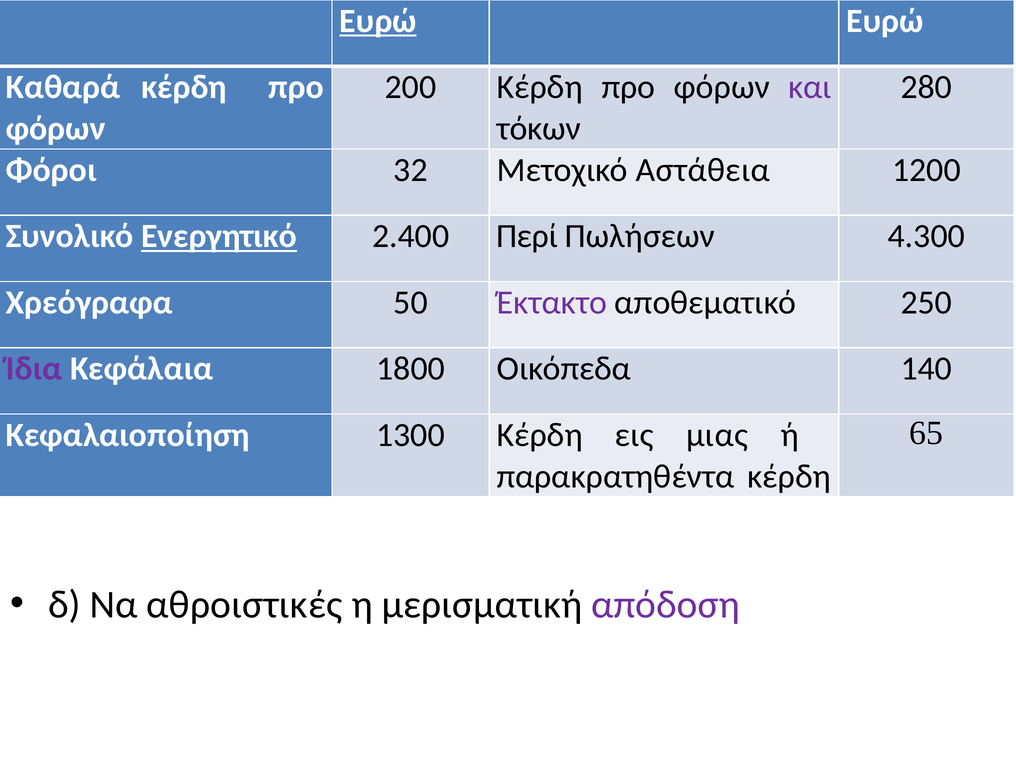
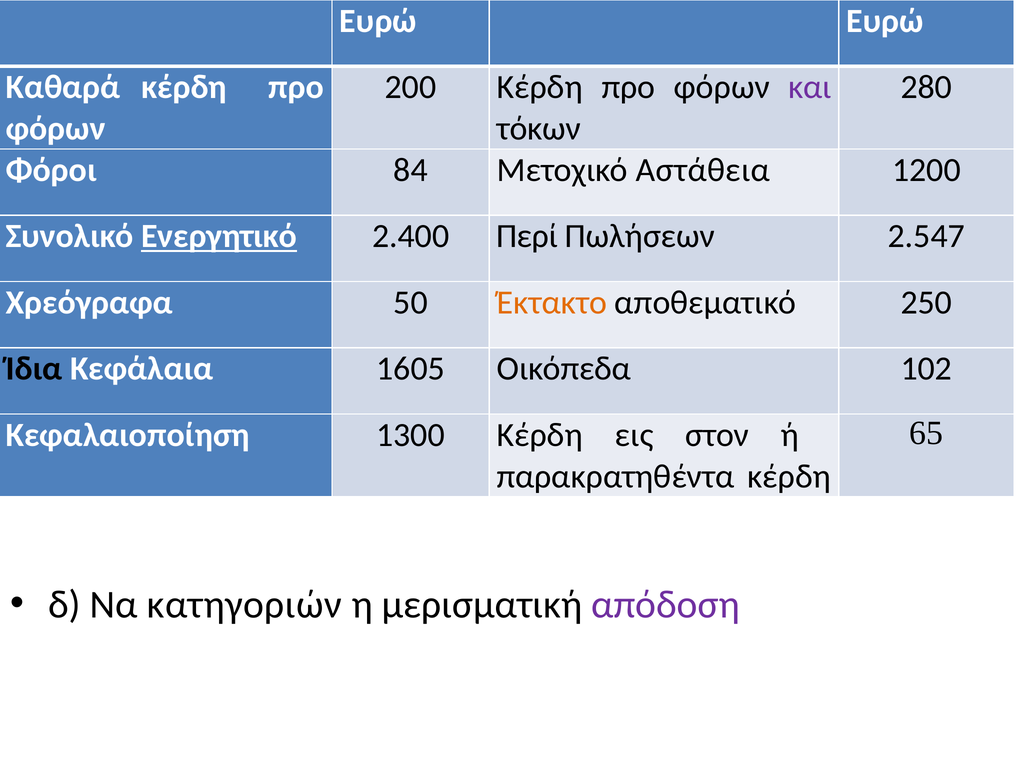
Ευρώ underline: present -> none (378, 21)
32: 32 -> 84 (411, 170)
4.300: 4.300 -> 2.547 (926, 236)
Έκτακτο colour: purple -> orange (552, 302)
Ίδια colour: purple -> black (34, 369)
1800: 1800 -> 1605 (411, 369)
140: 140 -> 102 (926, 369)
μιας: μιας -> στον (717, 435)
αθροιστικές: αθροιστικές -> κατηγοριών (244, 605)
